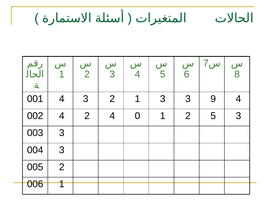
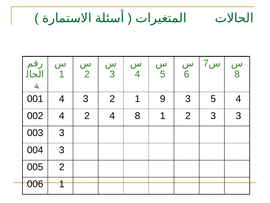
1 3: 3 -> 9 (163, 99)
3 9: 9 -> 5 (213, 99)
4 0: 0 -> 8 (137, 116)
2 5: 5 -> 3 (213, 116)
